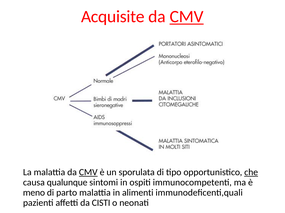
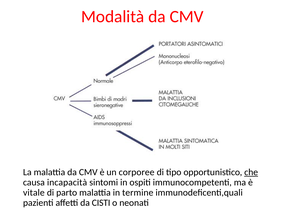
Acquisite: Acquisite -> Modalità (113, 17)
CMV underline: present -> none (187, 17)
CMV underline: present -> none (88, 173)
sporulata: sporulata -> corporee (137, 173)
qualunque: qualunque -> incapacità (67, 183)
meno: meno -> vitale (34, 193)
alimenti: alimenti -> termine (138, 193)
